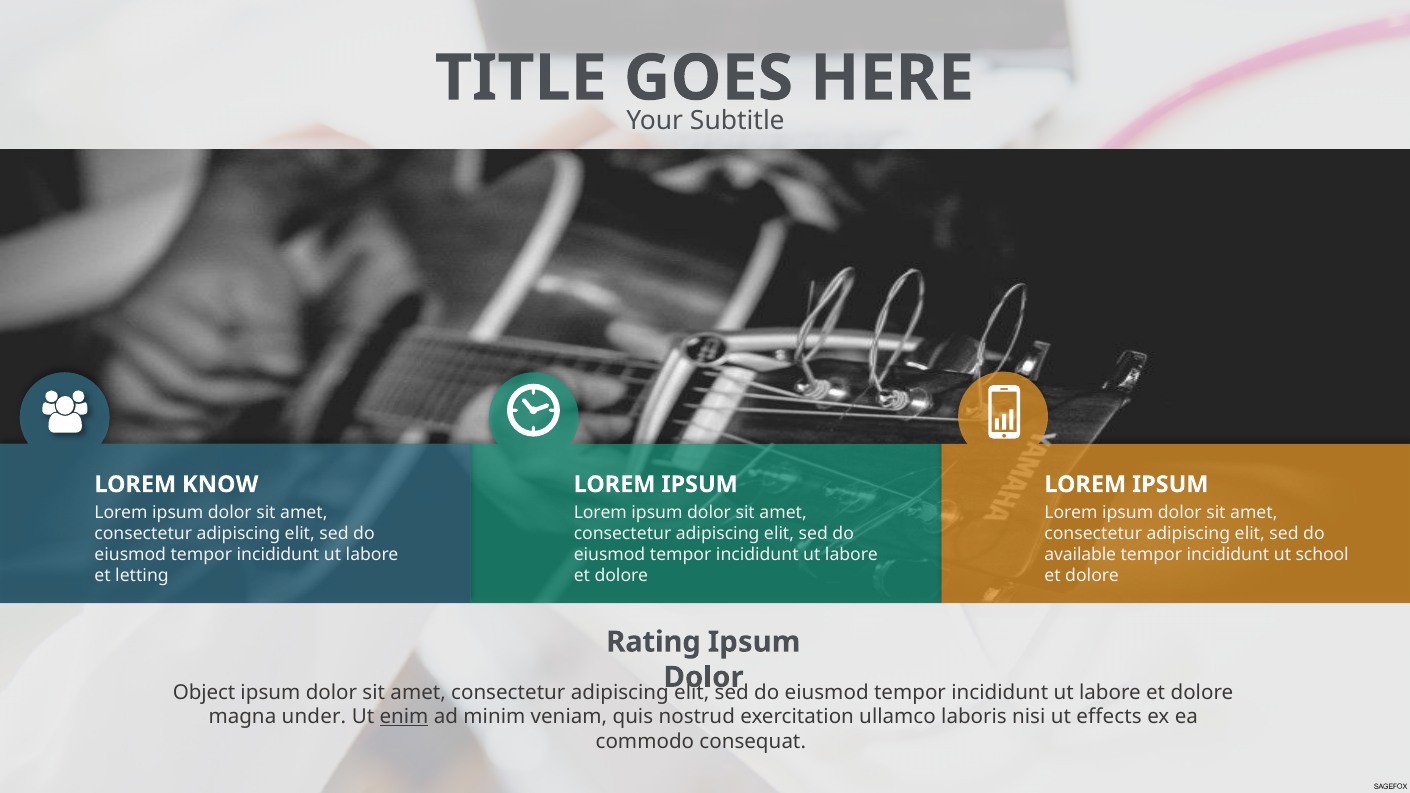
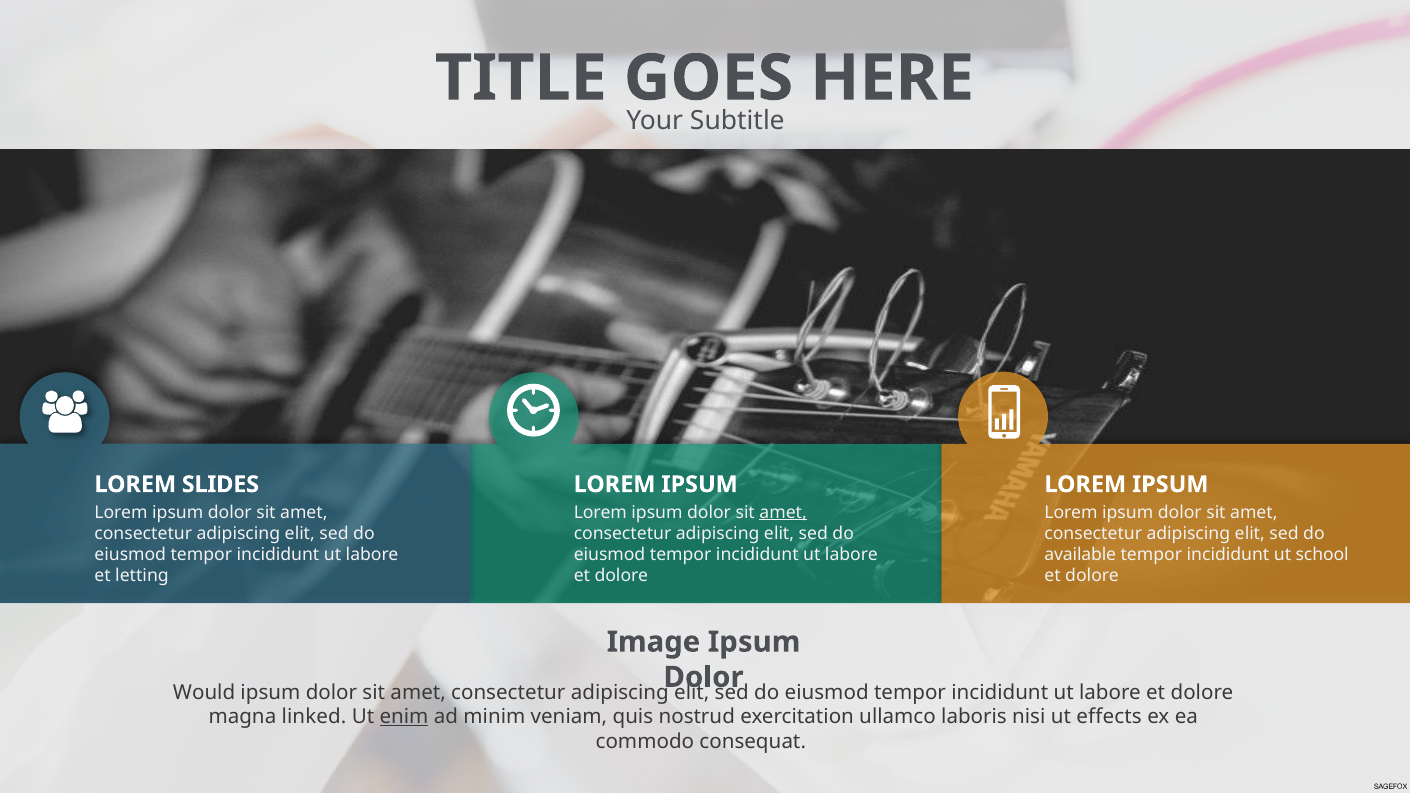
KNOW: KNOW -> SLIDES (220, 485)
amet underline: none -> present (783, 512)
Rating: Rating -> Image (653, 642)
Object: Object -> Would (204, 692)
under: under -> linked (314, 717)
